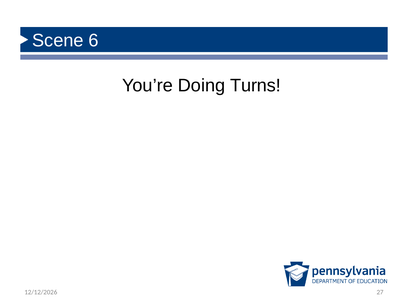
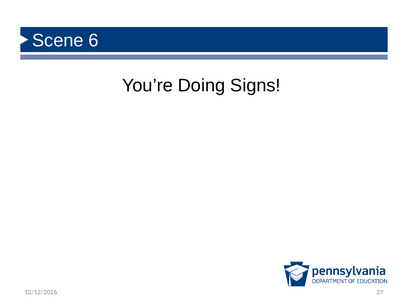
Turns: Turns -> Signs (255, 86)
